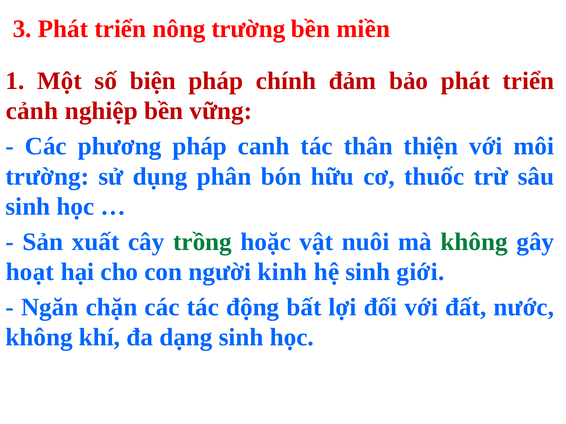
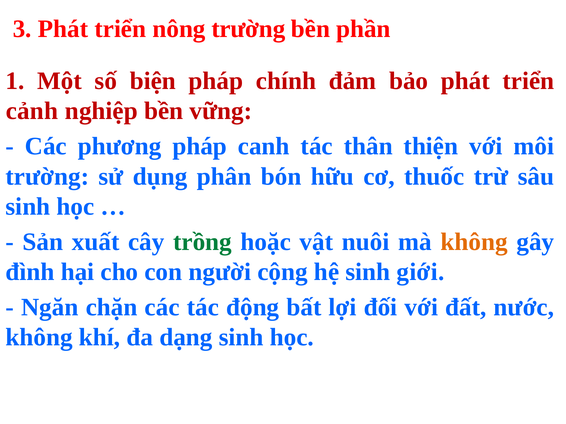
miền: miền -> phần (363, 29)
không colour: green -> orange (474, 242)
hoạt: hoạt -> đình (30, 272)
kinh: kinh -> cộng (283, 272)
